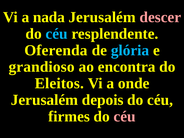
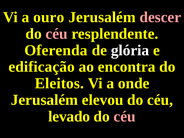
nada: nada -> ouro (49, 17)
céu colour: light blue -> pink (57, 34)
glória colour: light blue -> white (130, 50)
grandioso: grandioso -> edificação (42, 67)
depois: depois -> elevou (103, 100)
firmes: firmes -> levado (69, 116)
